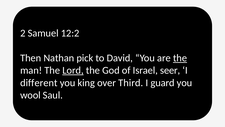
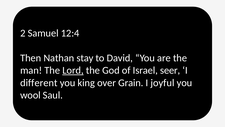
12:2: 12:2 -> 12:4 (70, 33)
pick: pick -> stay (85, 58)
the underline: present -> none (180, 58)
Third: Third -> Grain (131, 83)
guard: guard -> joyful (162, 83)
